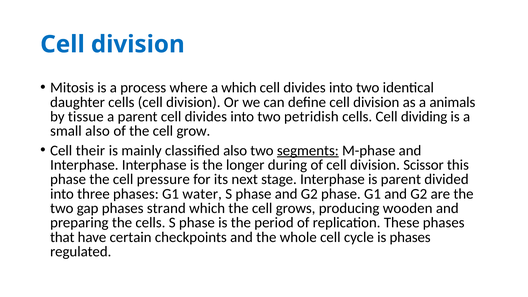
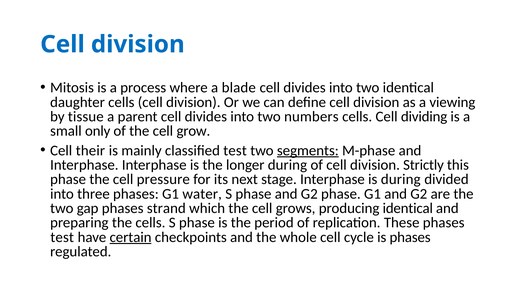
a which: which -> blade (239, 88)
animals: animals -> viewing (452, 102)
petridish: petridish -> numbers (311, 117)
small also: also -> only (98, 131)
classified also: also -> test (235, 150)
Scissor: Scissor -> Strictly (423, 165)
is parent: parent -> during (401, 179)
producing wooden: wooden -> identical (408, 208)
that: that -> test (62, 237)
certain underline: none -> present (131, 237)
